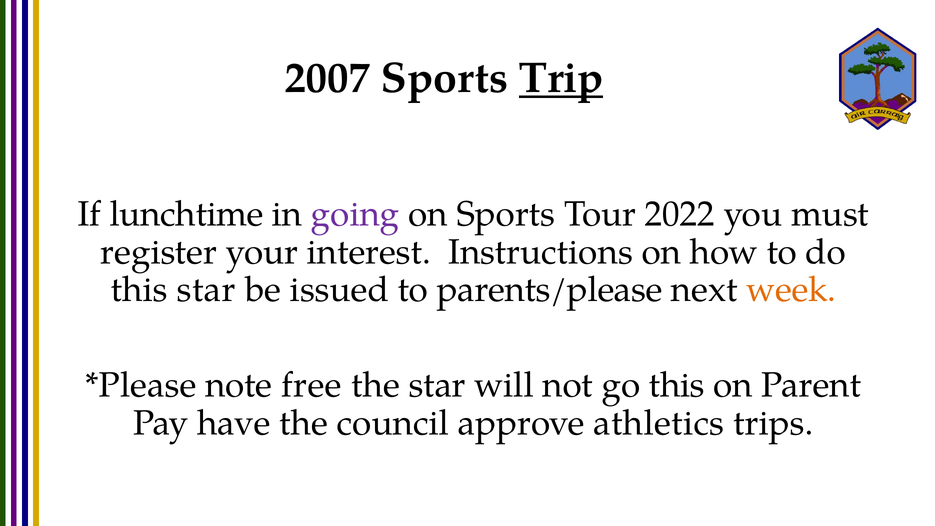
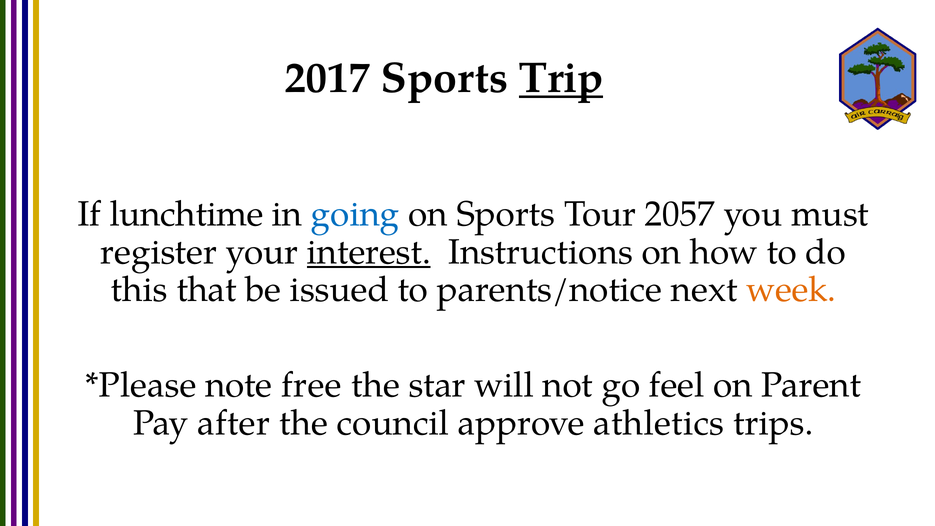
2007: 2007 -> 2017 (327, 78)
going colour: purple -> blue (355, 214)
2022: 2022 -> 2057 (680, 214)
interest underline: none -> present (369, 252)
this star: star -> that (207, 290)
parents/please: parents/please -> parents/notice (549, 290)
go this: this -> feel (677, 385)
have: have -> after (234, 423)
